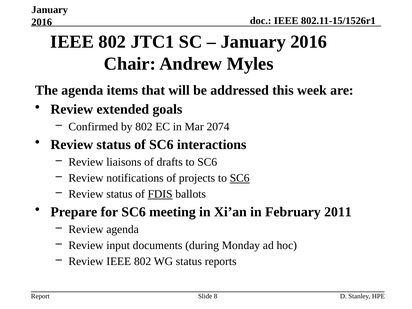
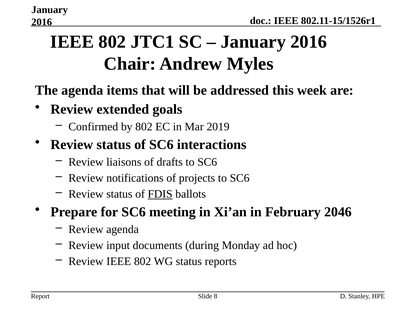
2074: 2074 -> 2019 (218, 127)
SC6 underline: present -> none (240, 178)
2011: 2011 -> 2046 (338, 212)
